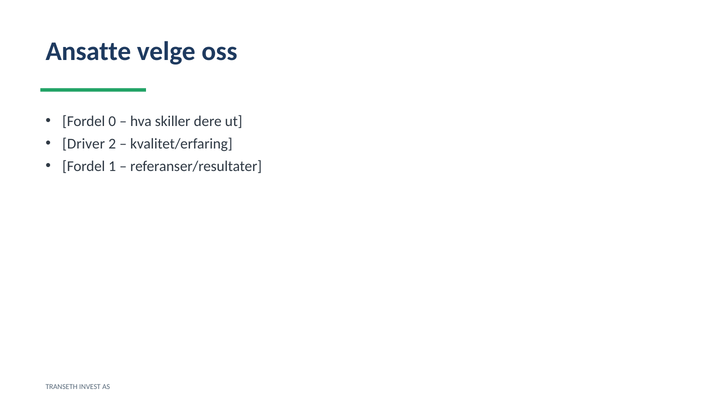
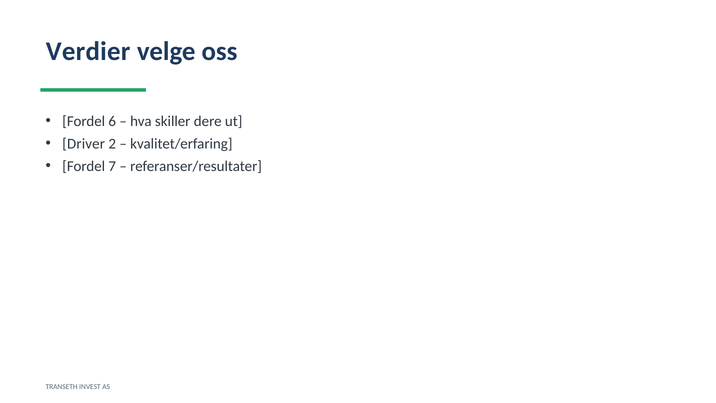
Ansatte: Ansatte -> Verdier (88, 51)
0: 0 -> 6 (112, 121)
1: 1 -> 7 (112, 166)
